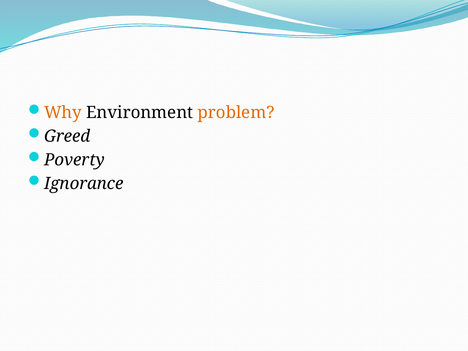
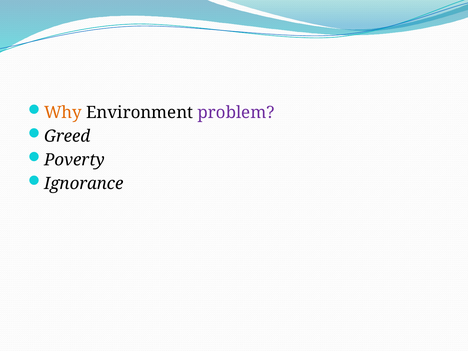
problem colour: orange -> purple (236, 113)
